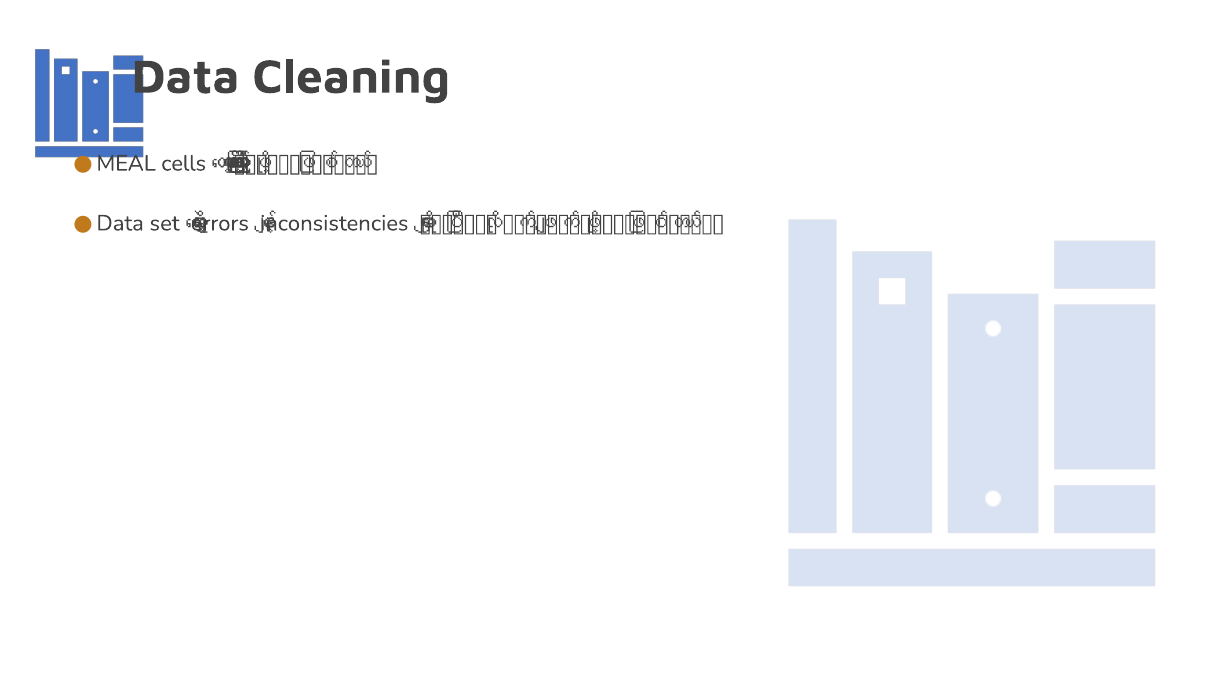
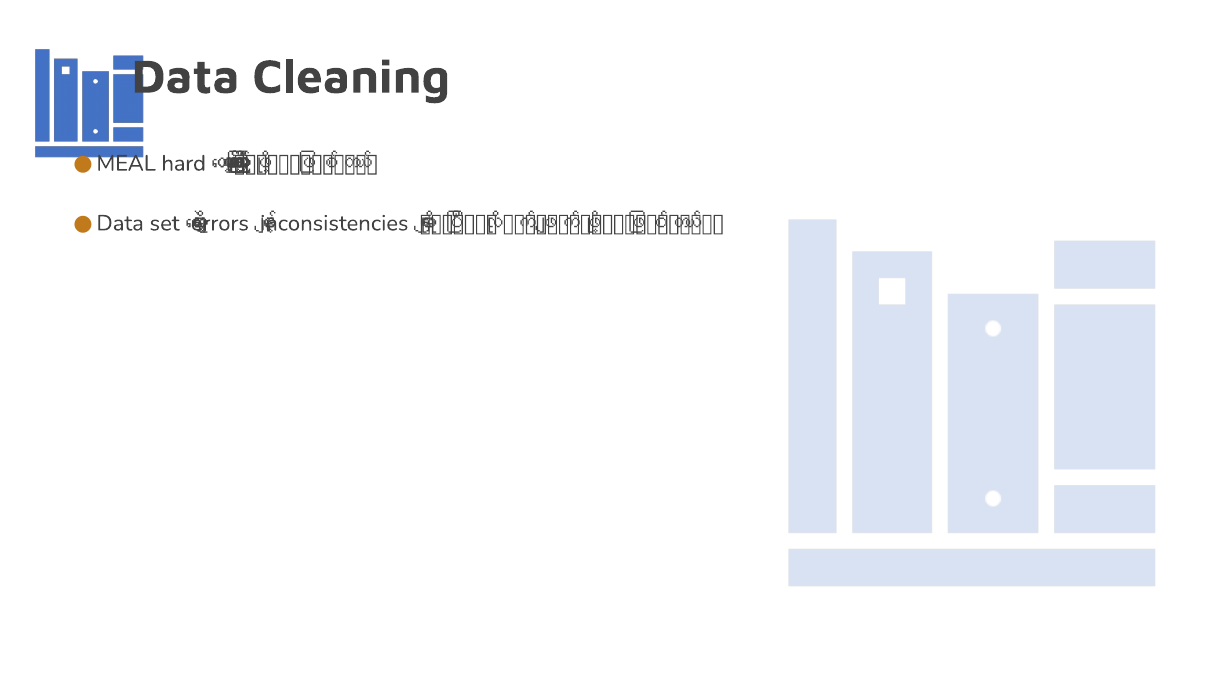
cells: cells -> hard (184, 163)
